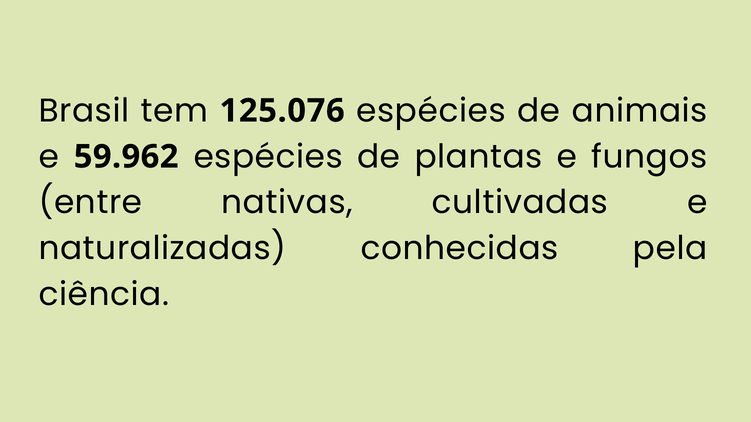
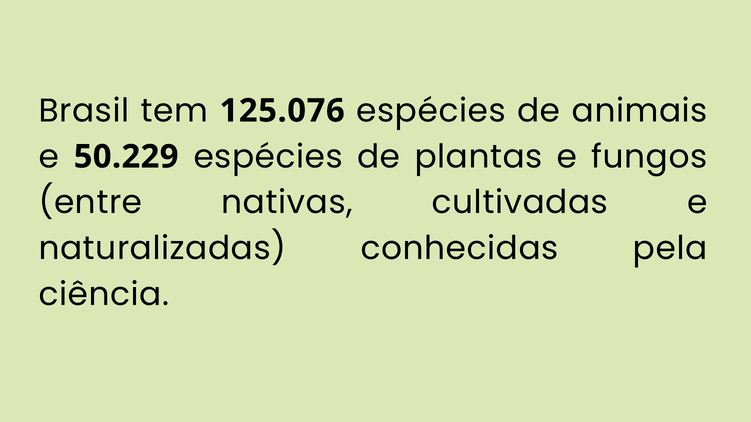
59.962: 59.962 -> 50.229 (126, 157)
